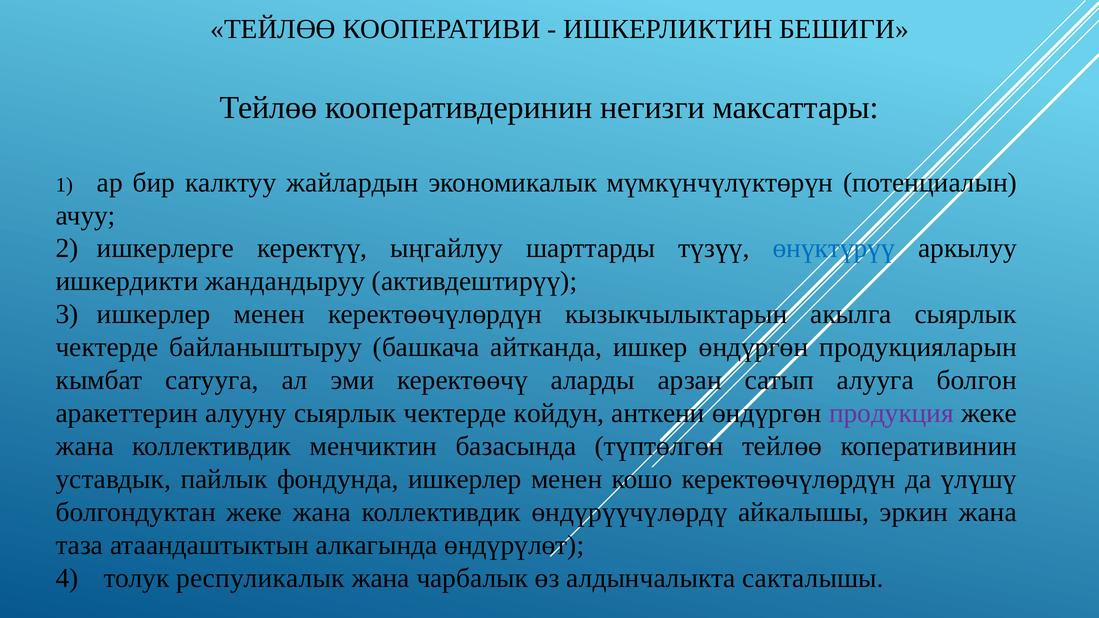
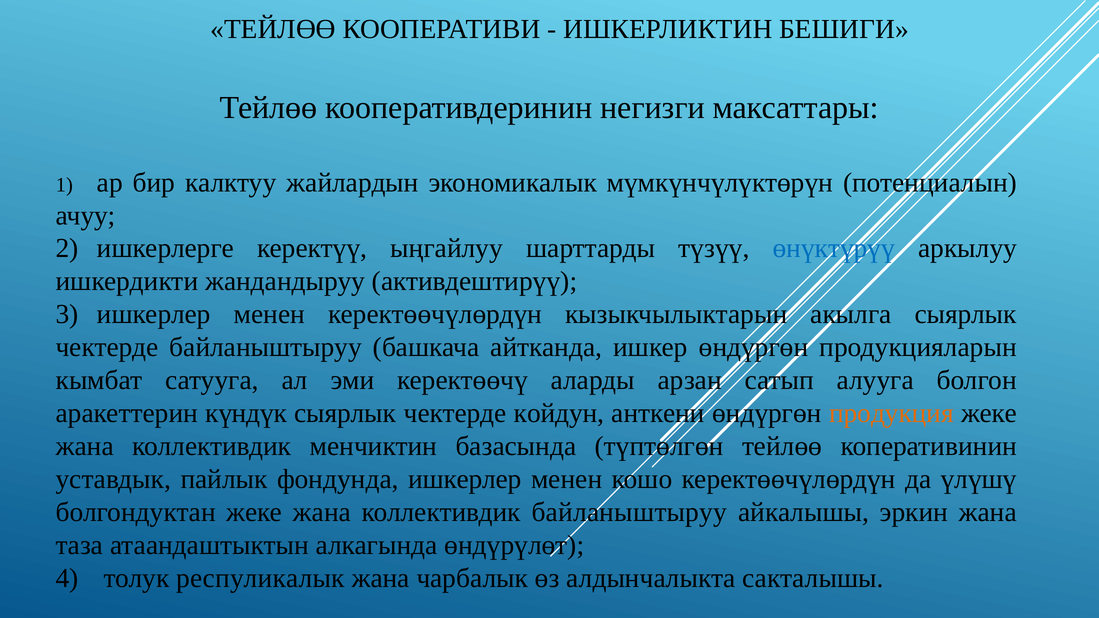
алууну: алууну -> күндүк (246, 413)
продукция colour: purple -> orange (891, 413)
коллективдик өндүрүүчүлөрдү: өндүрүүчүлөрдү -> байланыштыруу (629, 512)
